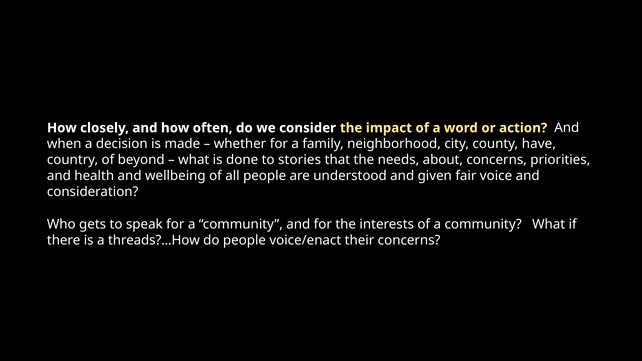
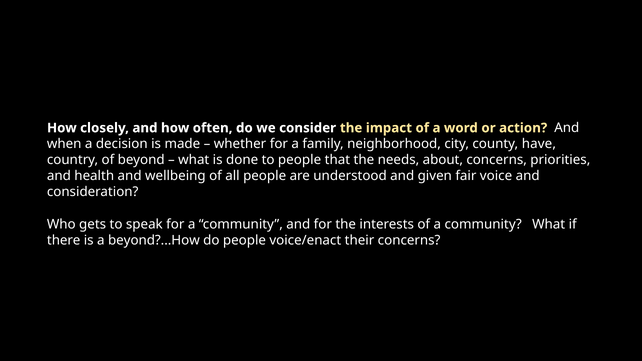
to stories: stories -> people (300, 160)
threads?...How: threads?...How -> beyond?...How (154, 240)
